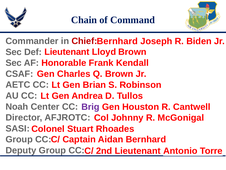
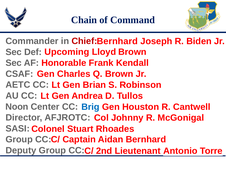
Lieutenant: Lieutenant -> Upcoming (67, 52)
Noah: Noah -> Noon (17, 106)
Brig colour: purple -> blue (90, 107)
